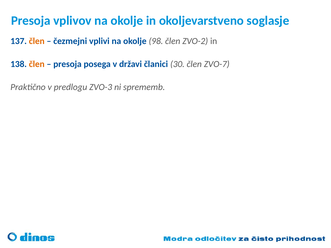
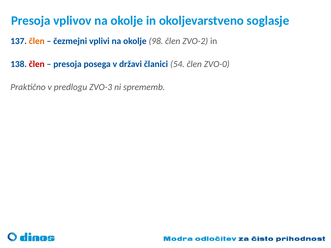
člen colour: orange -> red (37, 64)
30: 30 -> 54 (177, 64)
ZVO-7: ZVO-7 -> ZVO-0 (217, 64)
